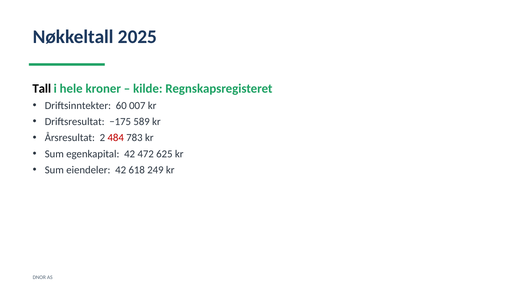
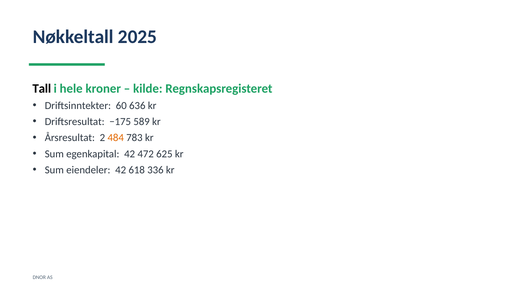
007: 007 -> 636 (137, 106)
484 colour: red -> orange (116, 138)
249: 249 -> 336 (155, 170)
